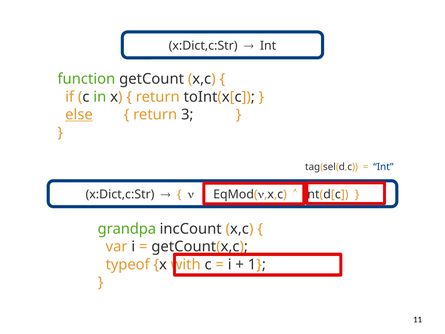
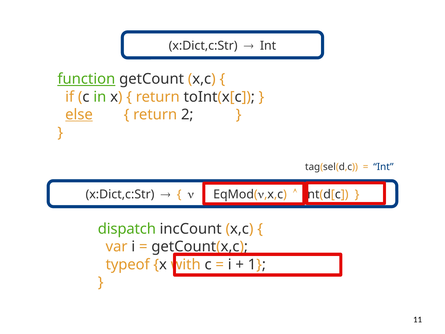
function underline: none -> present (86, 79)
3: 3 -> 2 (187, 115)
grandpa: grandpa -> dispatch (127, 229)
